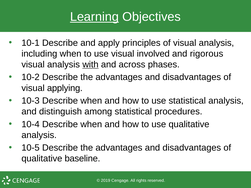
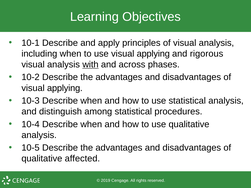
Learning underline: present -> none (94, 17)
use visual involved: involved -> applying (153, 54)
baseline: baseline -> affected (82, 159)
